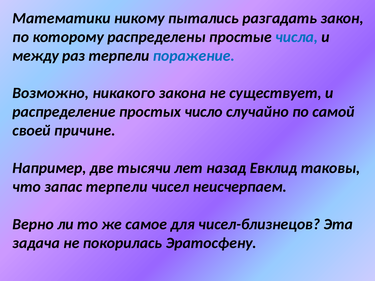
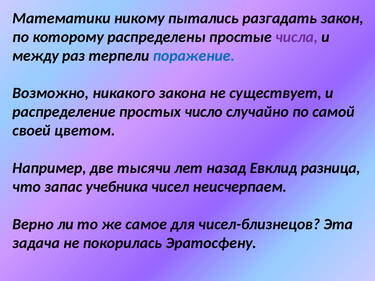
числа colour: blue -> purple (297, 37)
причине: причине -> цветом (85, 131)
таковы: таковы -> разница (331, 168)
запас терпели: терпели -> учебника (117, 187)
